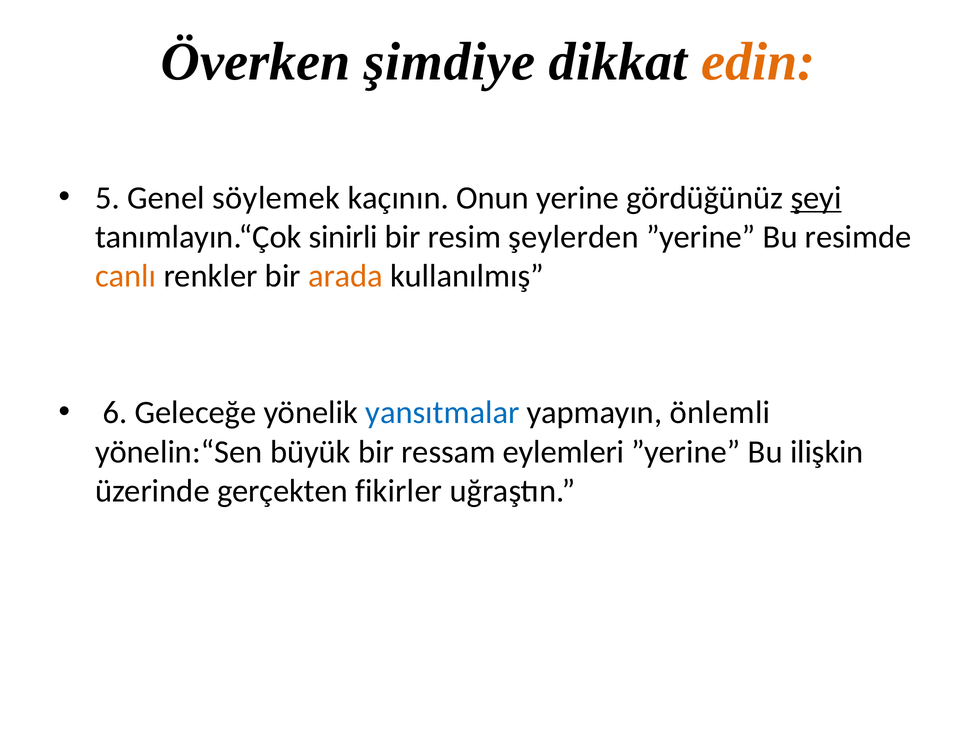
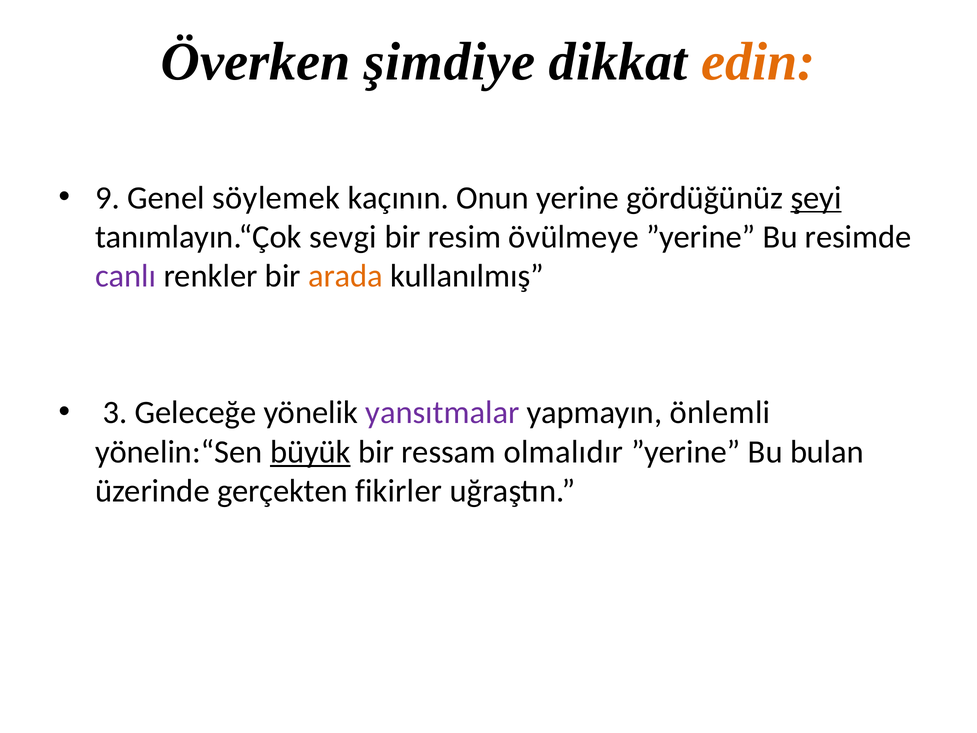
5: 5 -> 9 (108, 198)
sinirli: sinirli -> sevgi (343, 237)
şeylerden: şeylerden -> övülmeye (574, 237)
canlı colour: orange -> purple (126, 276)
6: 6 -> 3 (115, 413)
yansıtmalar colour: blue -> purple (442, 413)
büyük underline: none -> present (310, 452)
eylemleri: eylemleri -> olmalıdır (563, 452)
ilişkin: ilişkin -> bulan (827, 452)
